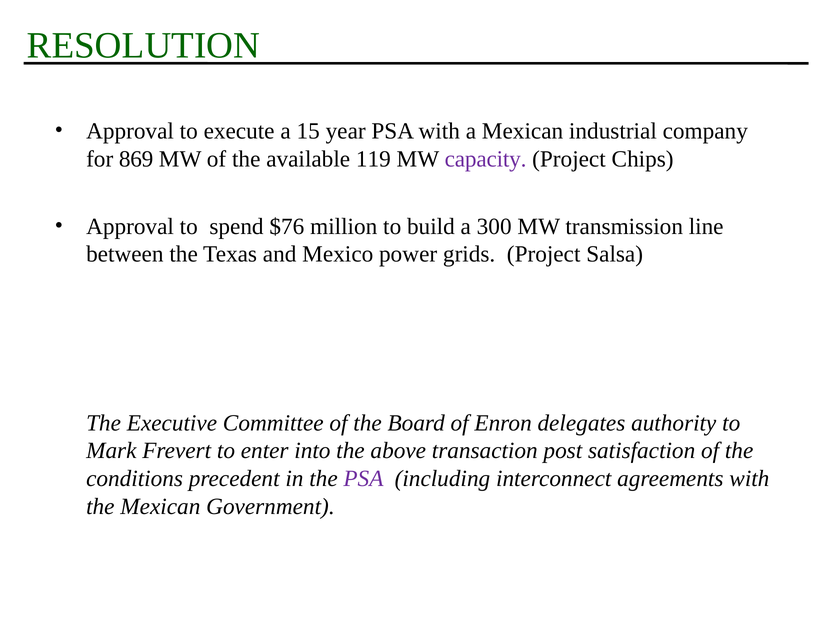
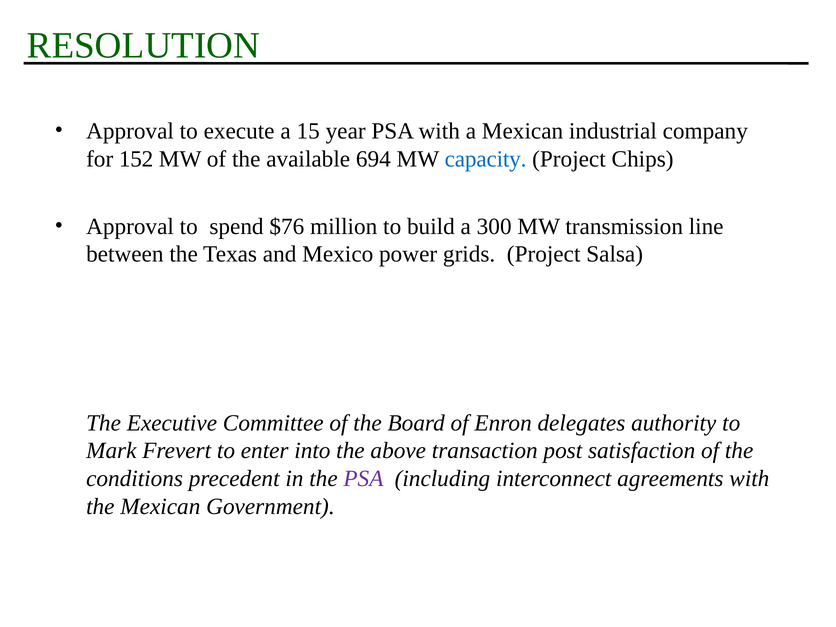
869: 869 -> 152 (136, 159)
119: 119 -> 694 (373, 159)
capacity colour: purple -> blue (486, 159)
